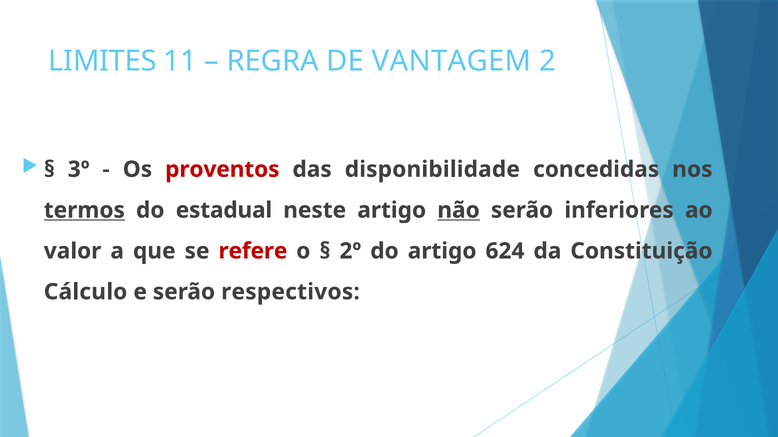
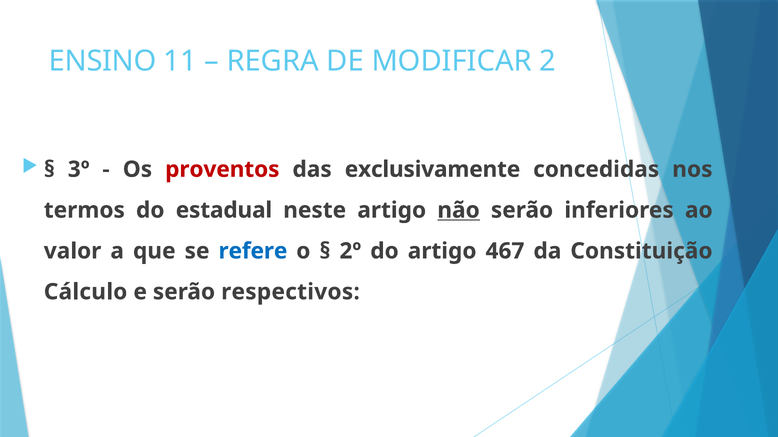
LIMITES: LIMITES -> ENSINO (103, 61)
VANTAGEM: VANTAGEM -> MODIFICAR (452, 61)
disponibilidade: disponibilidade -> exclusivamente (433, 170)
termos underline: present -> none (84, 210)
refere colour: red -> blue (253, 251)
624: 624 -> 467 (505, 251)
